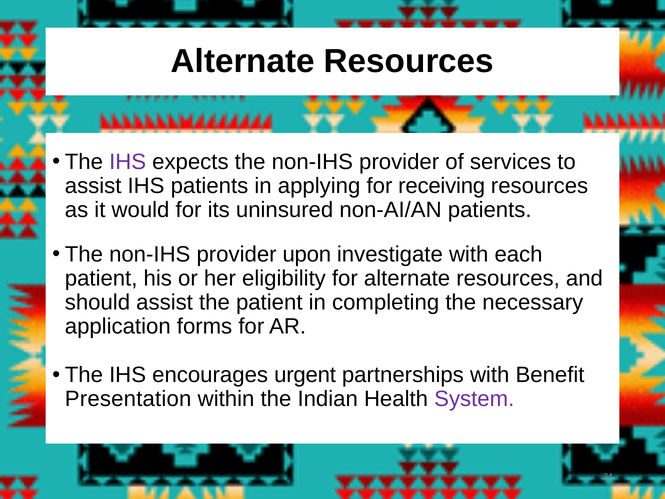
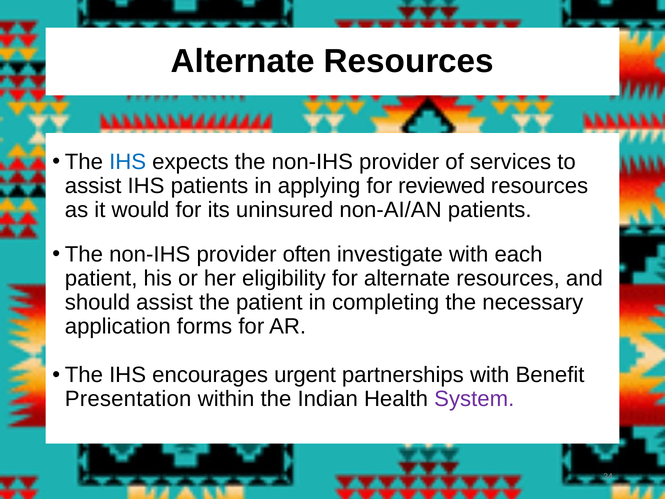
IHS colour: purple -> blue (128, 162)
receiving: receiving -> reviewed (442, 186)
upon: upon -> often (307, 254)
